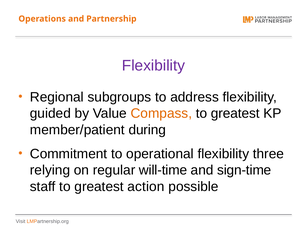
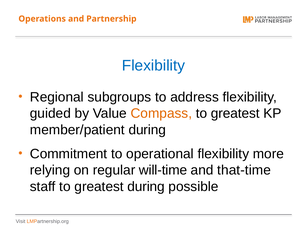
Flexibility colour: purple -> blue (153, 66)
three: three -> more (268, 154)
sign-time: sign-time -> that-time (244, 170)
greatest action: action -> during (146, 187)
